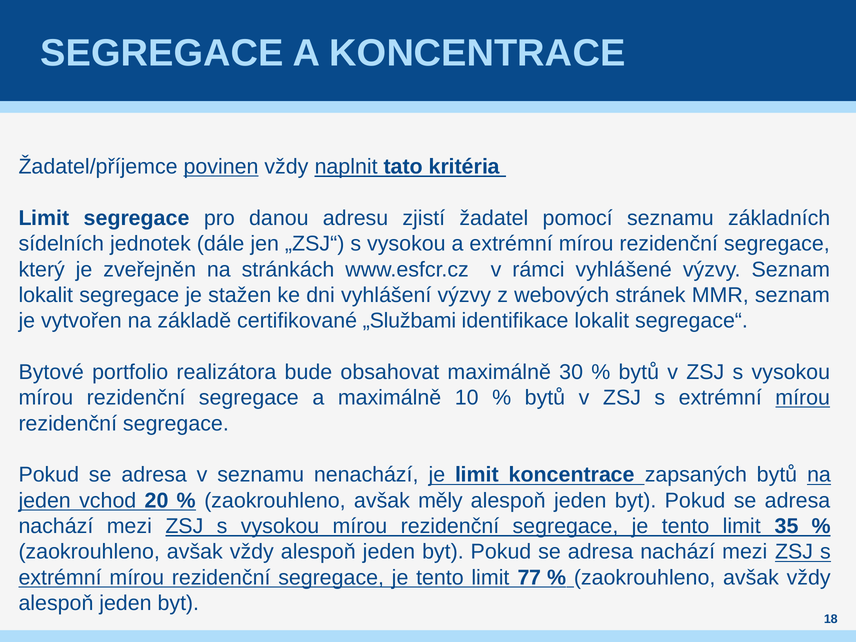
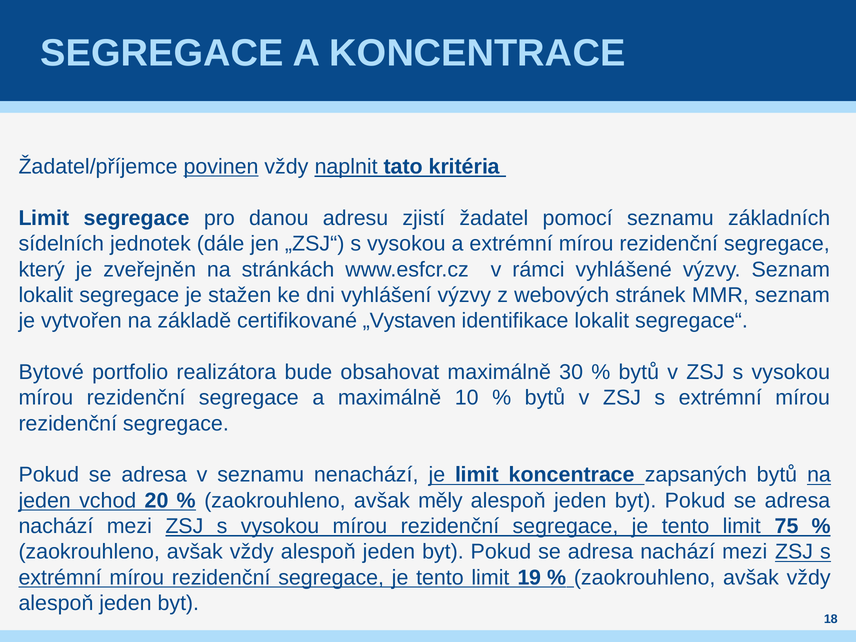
„Službami: „Službami -> „Vystaven (409, 321)
mírou underline: present -> none (803, 398)
35: 35 -> 75 (787, 526)
77: 77 -> 19 (529, 578)
